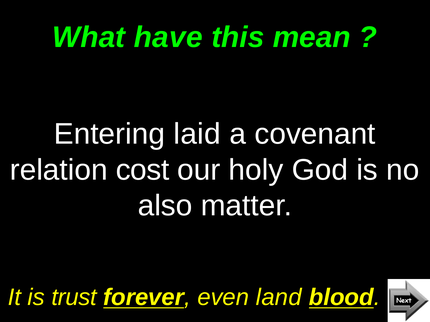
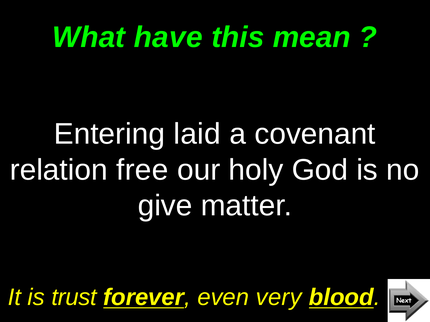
cost: cost -> free (142, 170)
also: also -> give (165, 206)
land: land -> very (279, 298)
